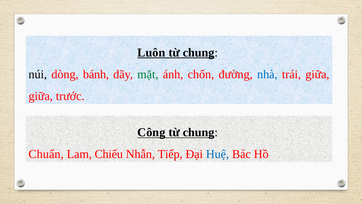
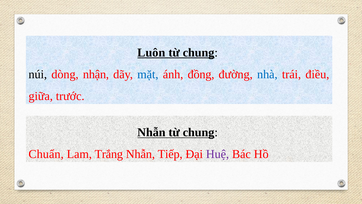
bánh: bánh -> nhận (96, 74)
mặt colour: green -> blue (148, 74)
chốn: chốn -> đồng (201, 74)
trái giữa: giữa -> điều (317, 74)
Công: Công -> Nhẫn (151, 132)
Chiếu: Chiếu -> Trắng (109, 154)
Huệ colour: blue -> purple (218, 154)
